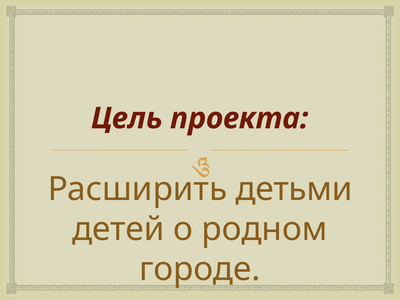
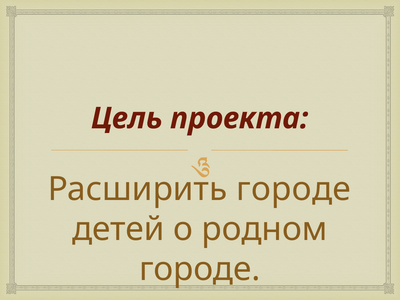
Расширить детьми: детьми -> городе (294, 189)
